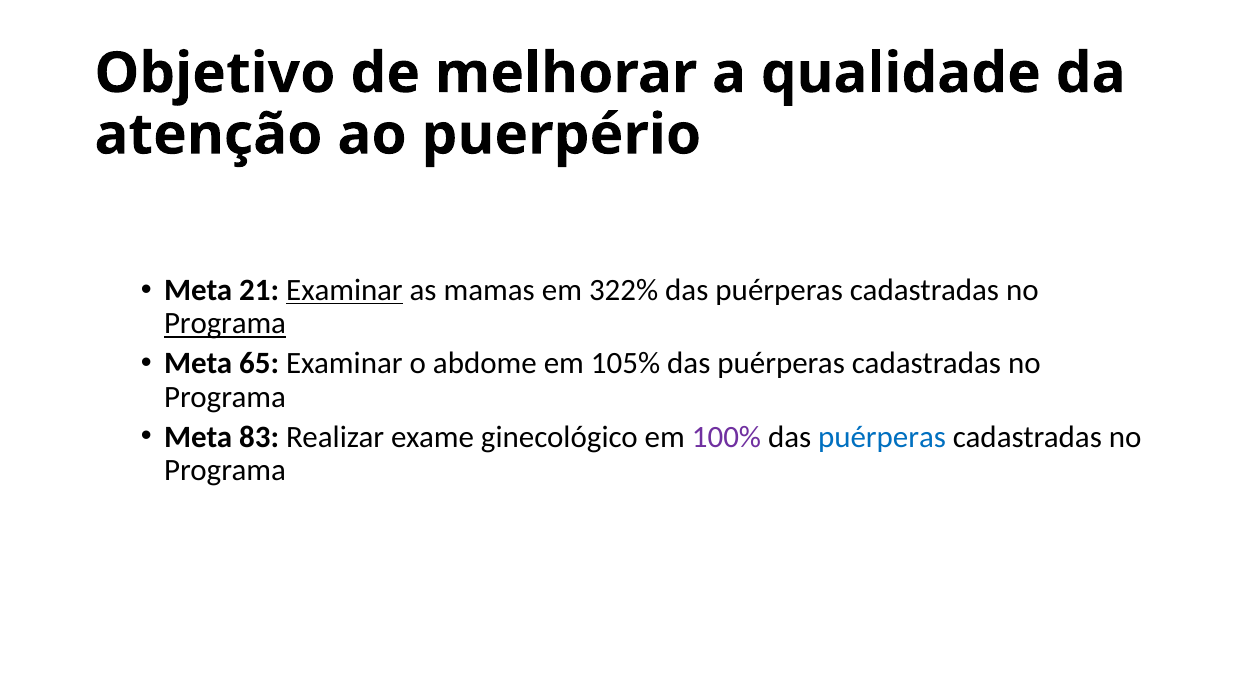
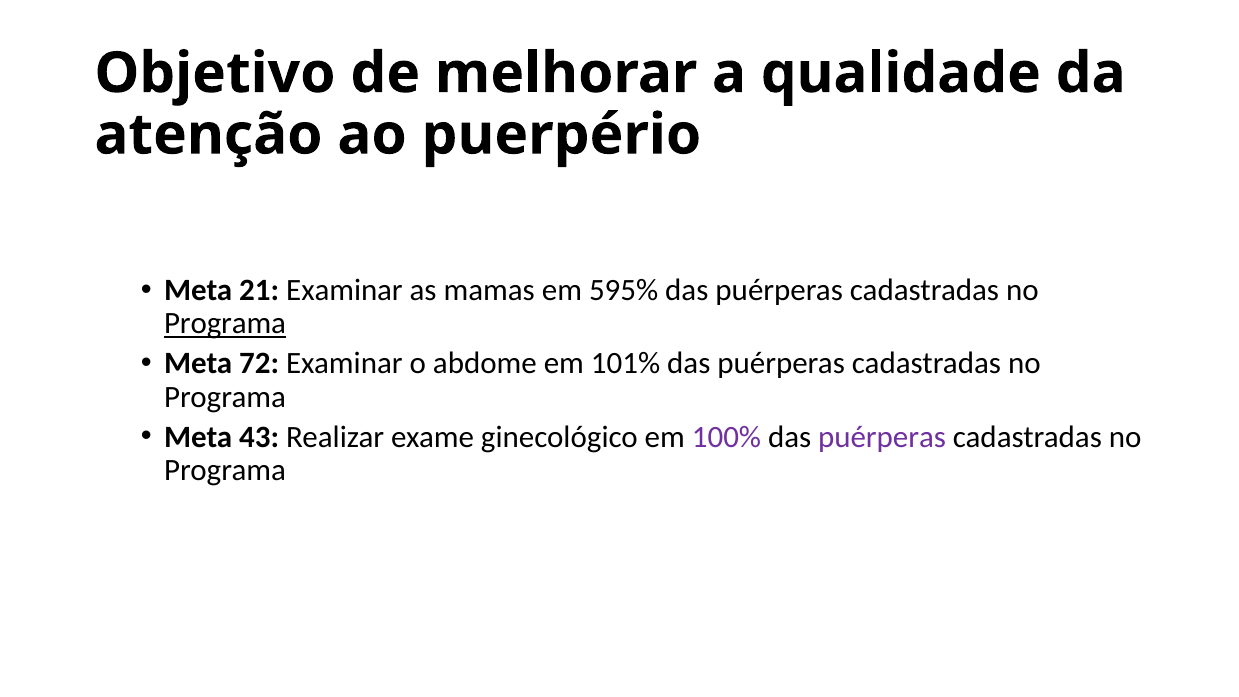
Examinar underline: present -> none (344, 290)
322%: 322% -> 595% (624, 290)
65: 65 -> 72 (259, 364)
105%: 105% -> 101% (626, 364)
83: 83 -> 43 (259, 437)
puérperas colour: blue -> purple (882, 437)
